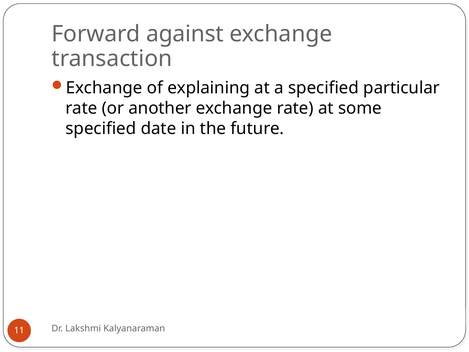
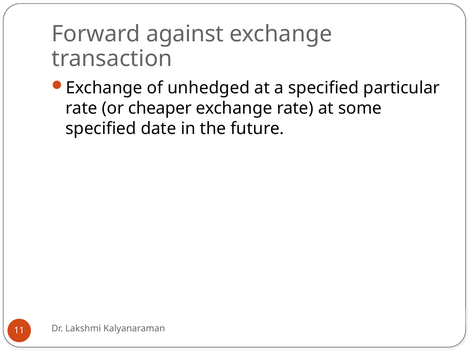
explaining: explaining -> unhedged (209, 88)
another: another -> cheaper (160, 108)
